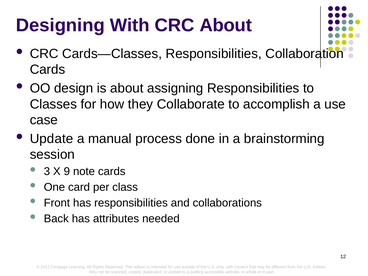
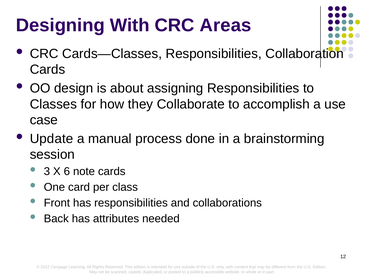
CRC About: About -> Areas (226, 25)
9: 9 -> 6 (67, 171)
